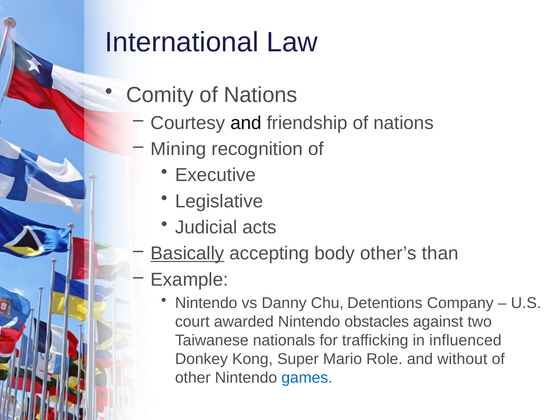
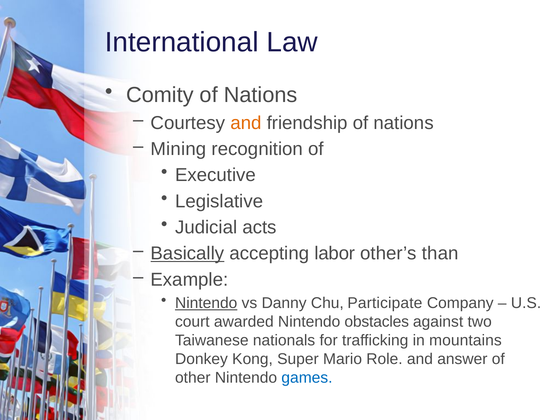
and colour: black -> orange (246, 123)
body: body -> labor (335, 253)
Nintendo underline: none -> present (206, 303)
Detentions: Detentions -> Participate (385, 303)
influenced: influenced -> mountains (465, 340)
without: without -> answer (462, 359)
